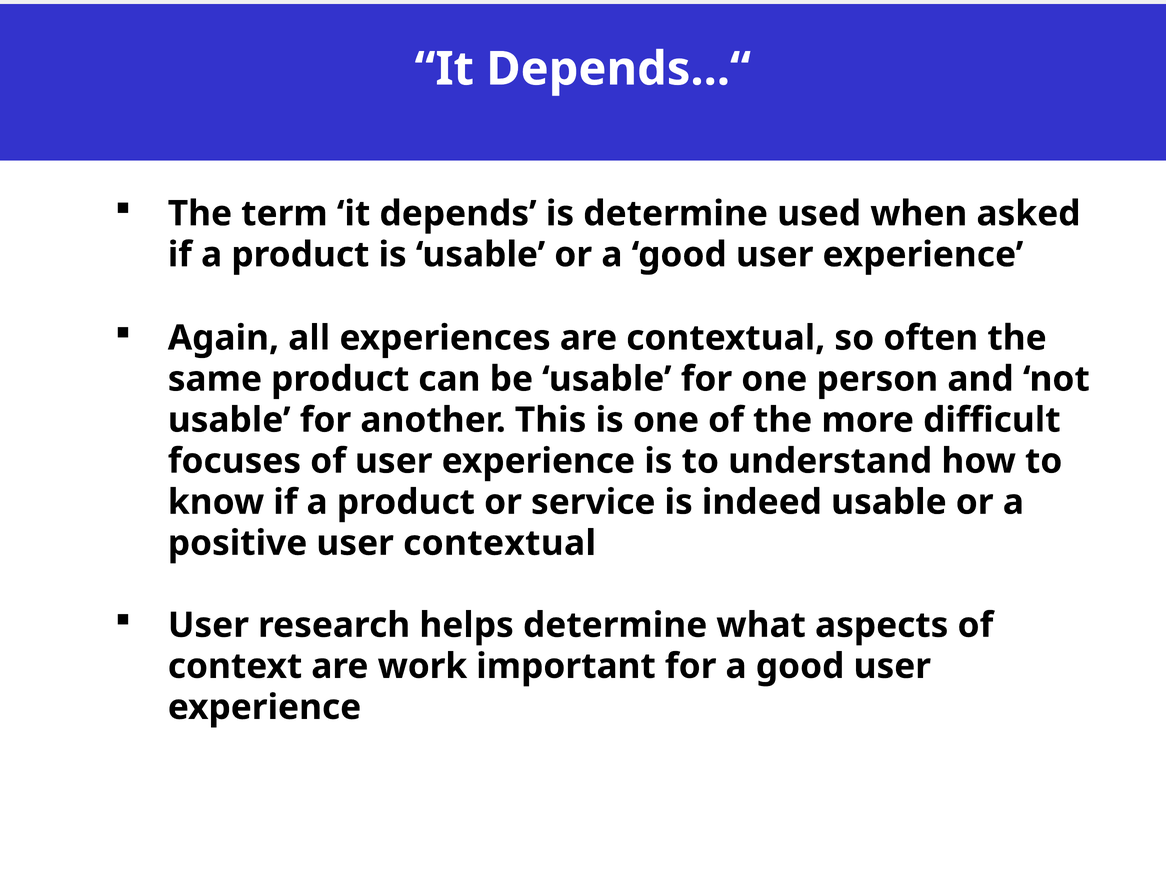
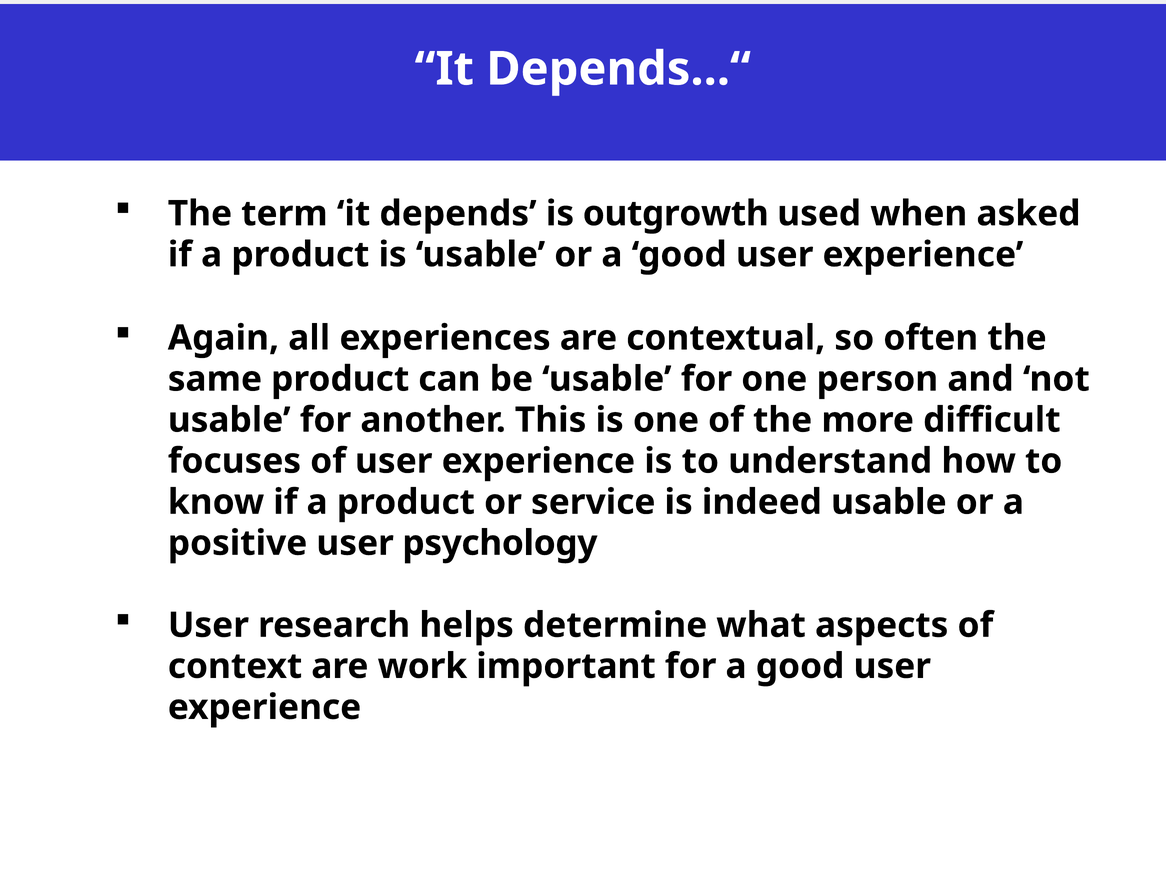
is determine: determine -> outgrowth (676, 214)
user contextual: contextual -> psychology (500, 543)
